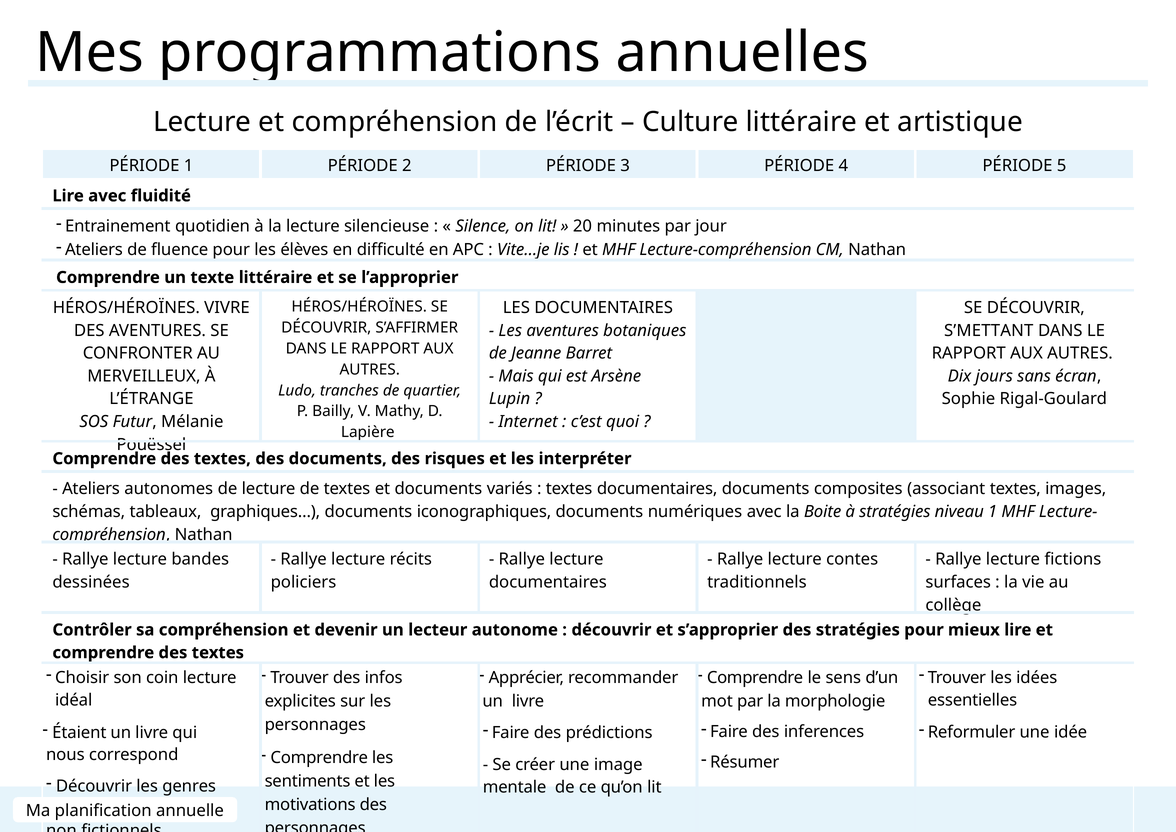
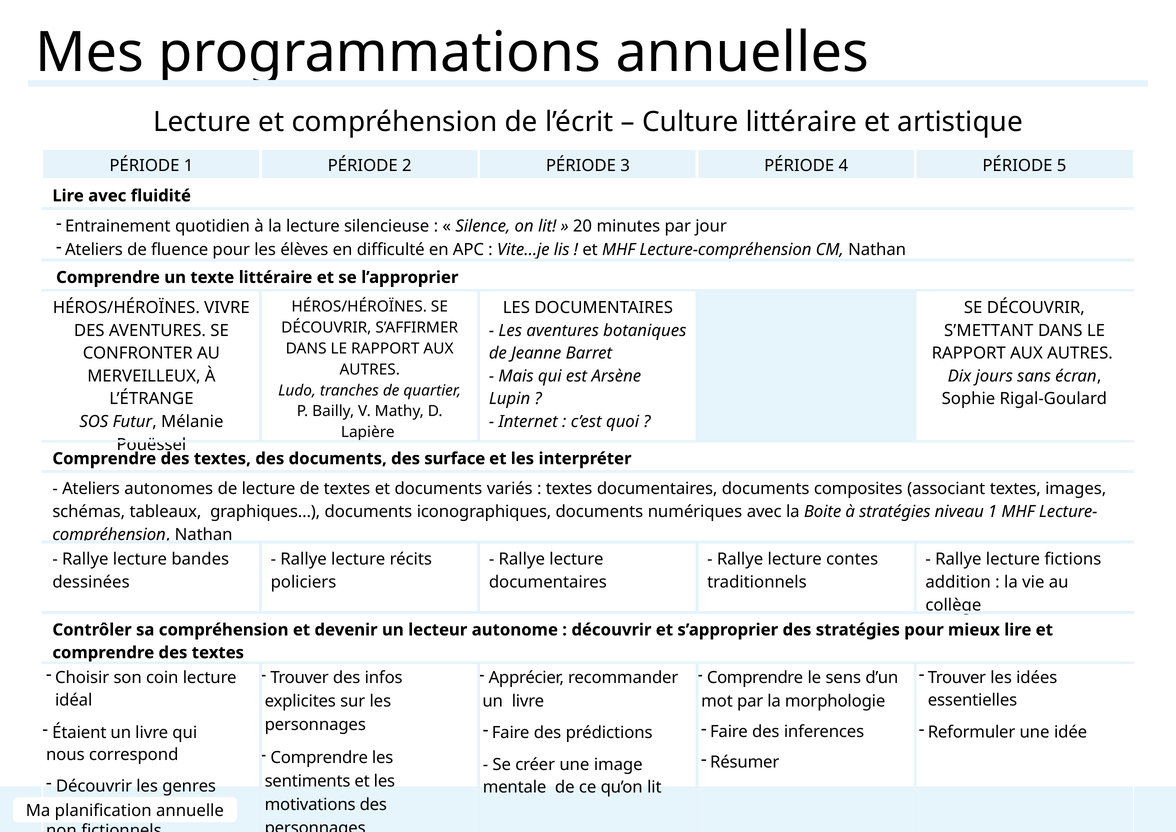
risques: risques -> surface (455, 458)
surfaces: surfaces -> addition (958, 582)
